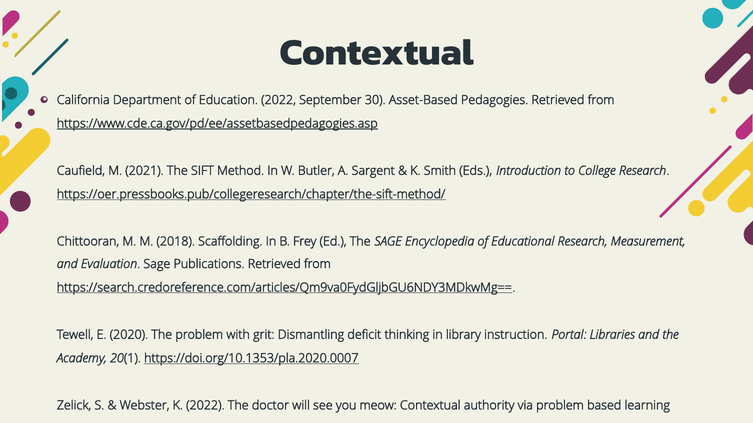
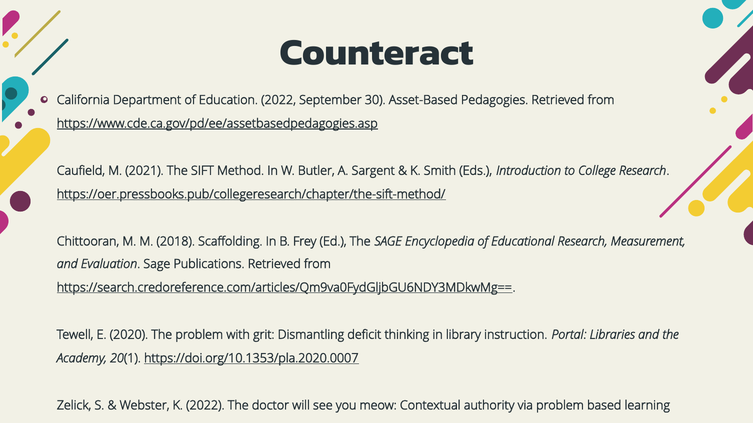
Contextual: Contextual -> Counteract (377, 52)
